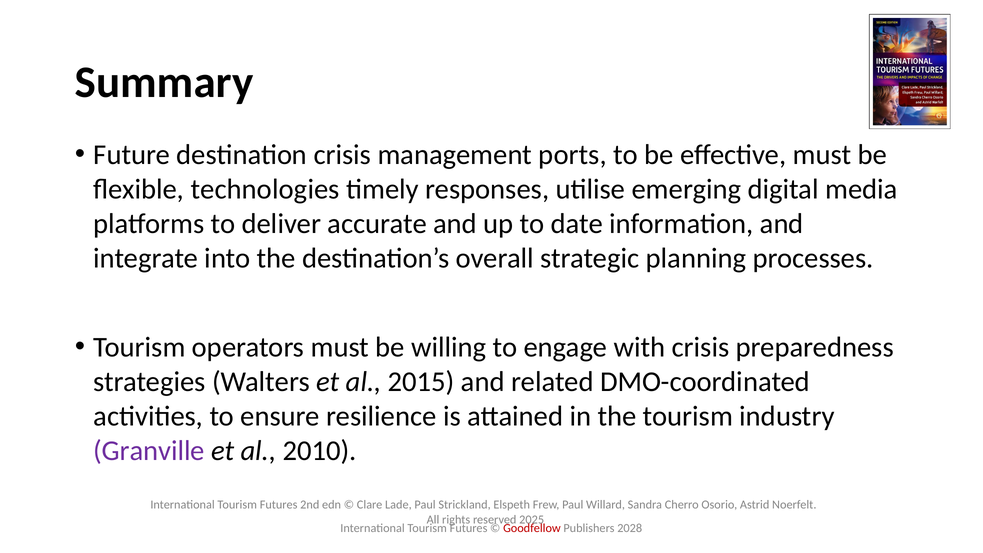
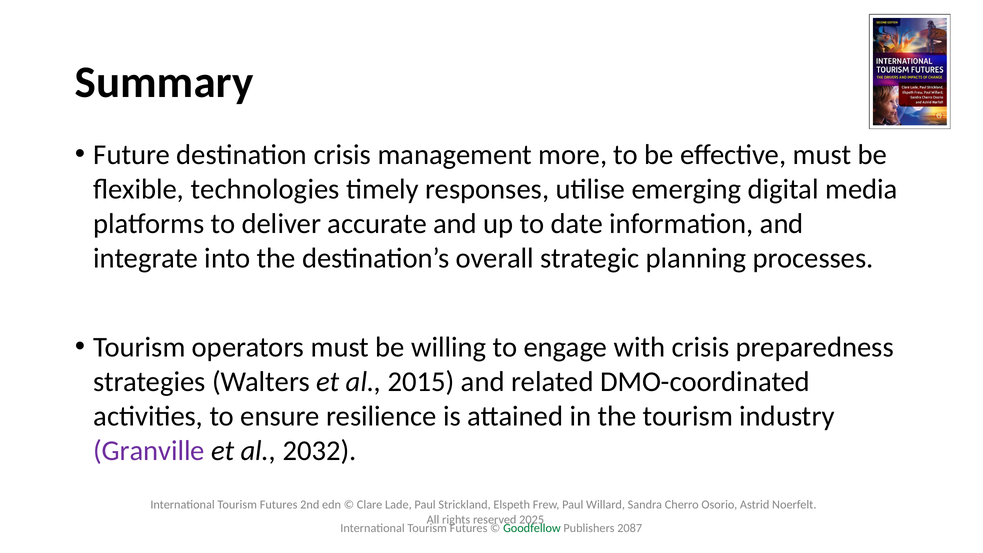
ports: ports -> more (573, 155)
2010: 2010 -> 2032 (320, 451)
Goodfellow colour: red -> green (532, 528)
2028: 2028 -> 2087 (630, 528)
